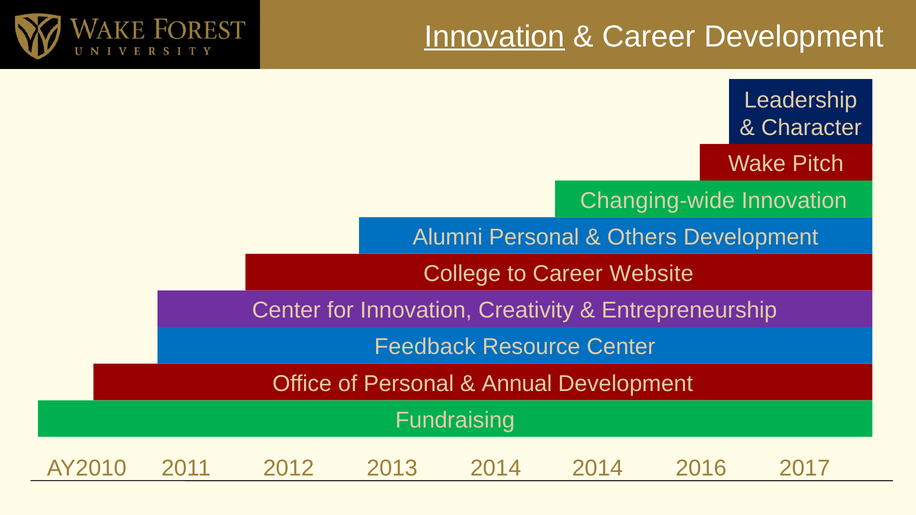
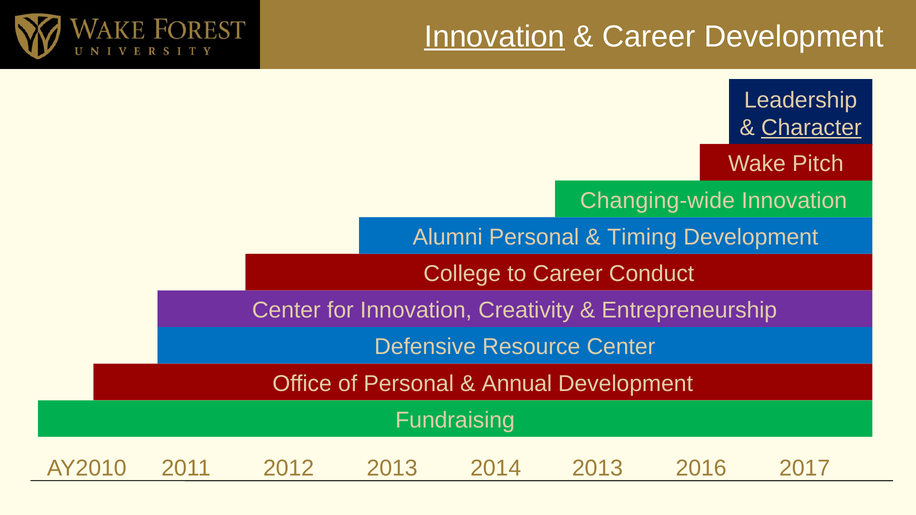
Character underline: none -> present (811, 128)
Others: Others -> Timing (642, 237)
Website: Website -> Conduct (652, 274)
Feedback: Feedback -> Defensive (425, 347)
2014 2014: 2014 -> 2013 (597, 469)
